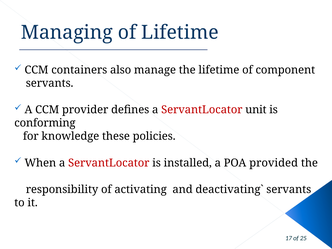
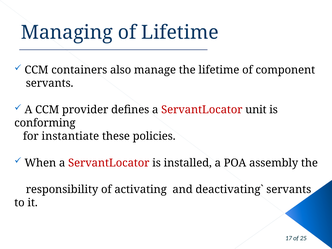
knowledge: knowledge -> instantiate (70, 136)
provided: provided -> assembly (274, 163)
